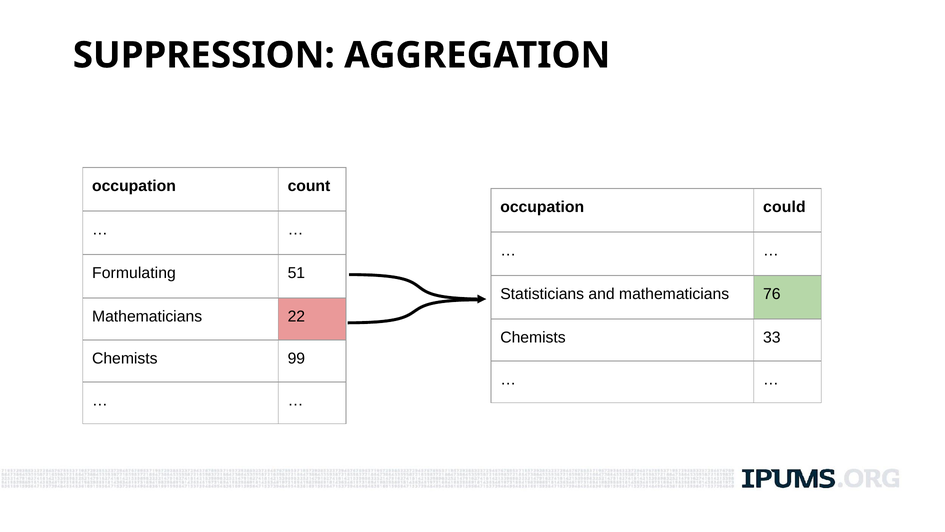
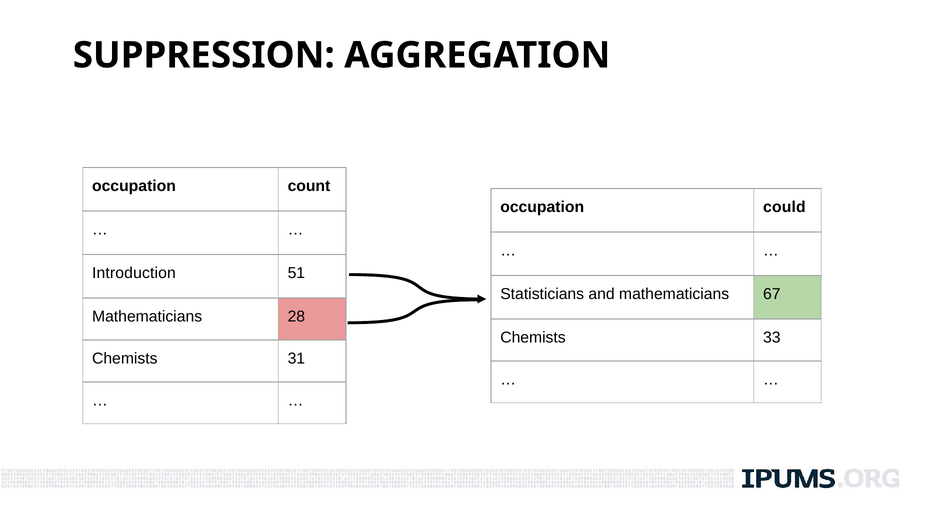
Formulating: Formulating -> Introduction (134, 273)
76: 76 -> 67 (772, 294)
22: 22 -> 28 (296, 316)
99: 99 -> 31 (296, 358)
